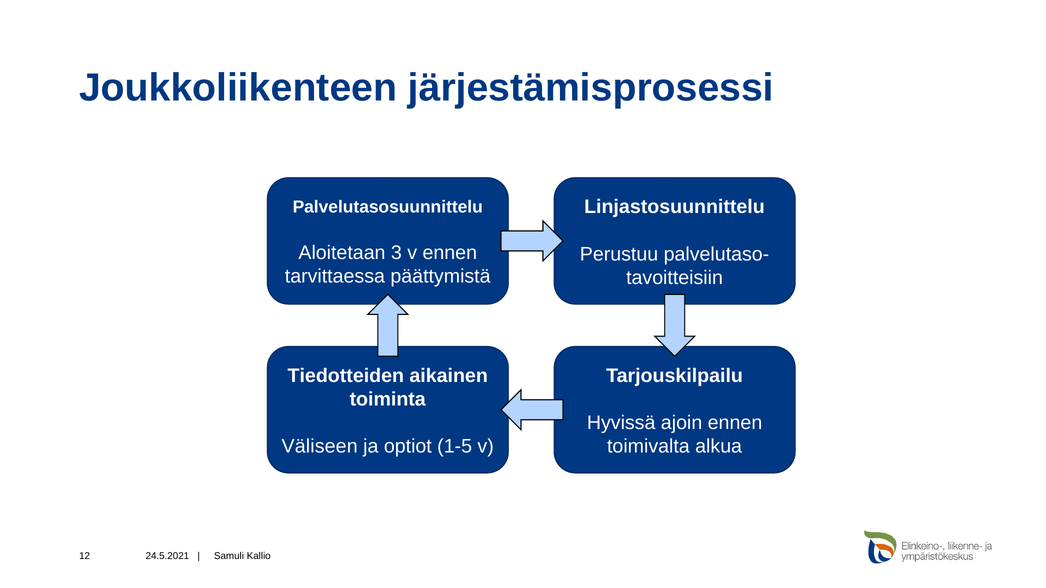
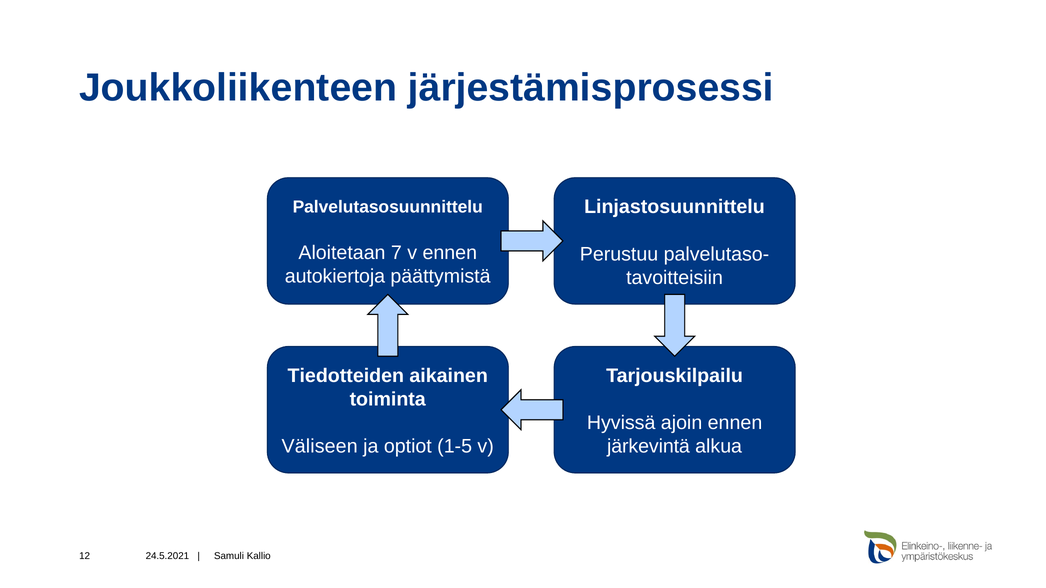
3: 3 -> 7 (396, 253)
tarvittaessa: tarvittaessa -> autokiertoja (335, 276)
toimivalta: toimivalta -> järkevintä (648, 447)
